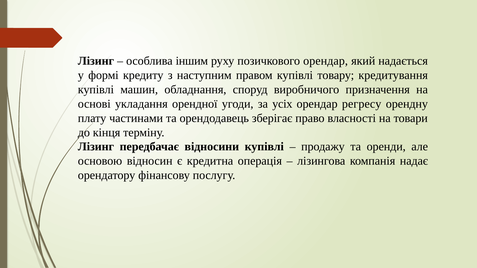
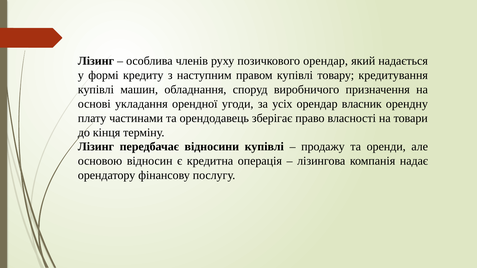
іншим: іншим -> членів (192, 61)
регресу: регресу -> власник (362, 104)
